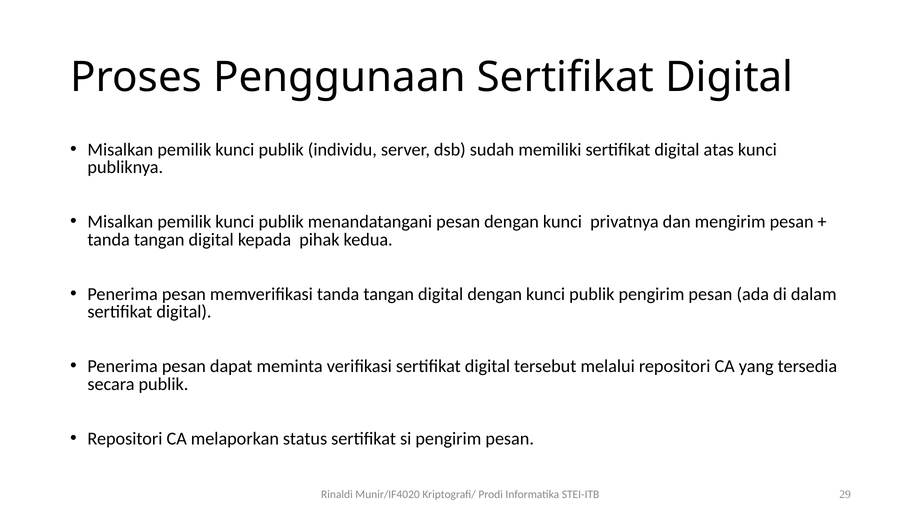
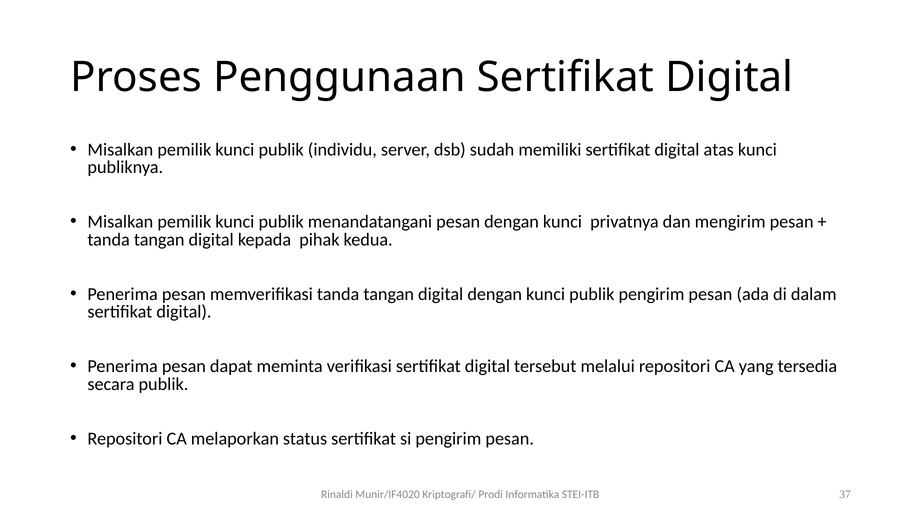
29: 29 -> 37 (845, 495)
